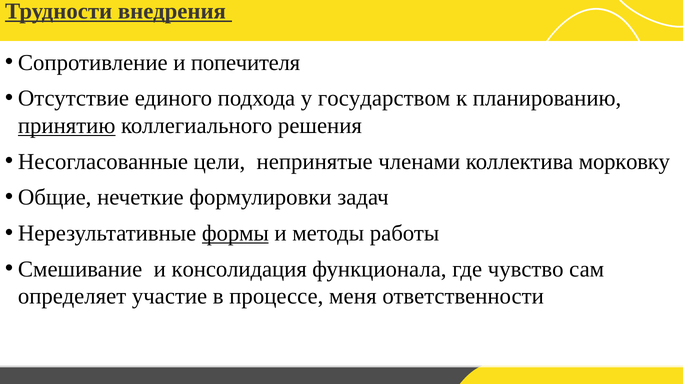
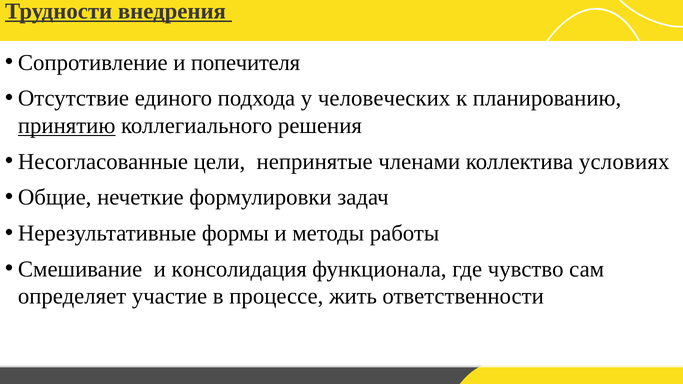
государством: государством -> человеческих (384, 98)
морковку: морковку -> условиях (624, 162)
формы underline: present -> none (235, 233)
меня: меня -> жить (353, 297)
